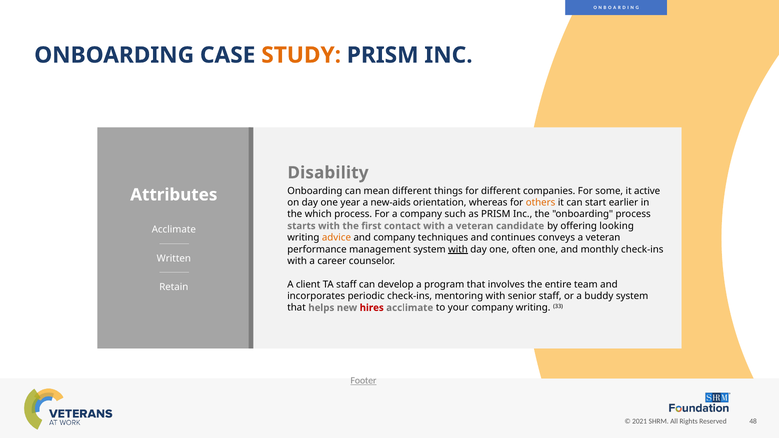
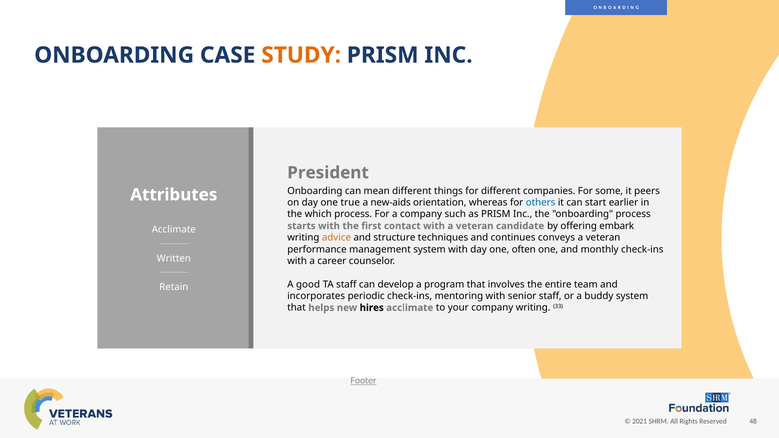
Disability: Disability -> President (328, 173)
active: active -> peers (647, 191)
year: year -> true (350, 203)
others colour: orange -> blue (541, 203)
looking: looking -> embark (617, 226)
and company: company -> structure (394, 238)
with underline: present -> none (458, 249)
client: client -> good (308, 284)
hires colour: red -> black (372, 308)
